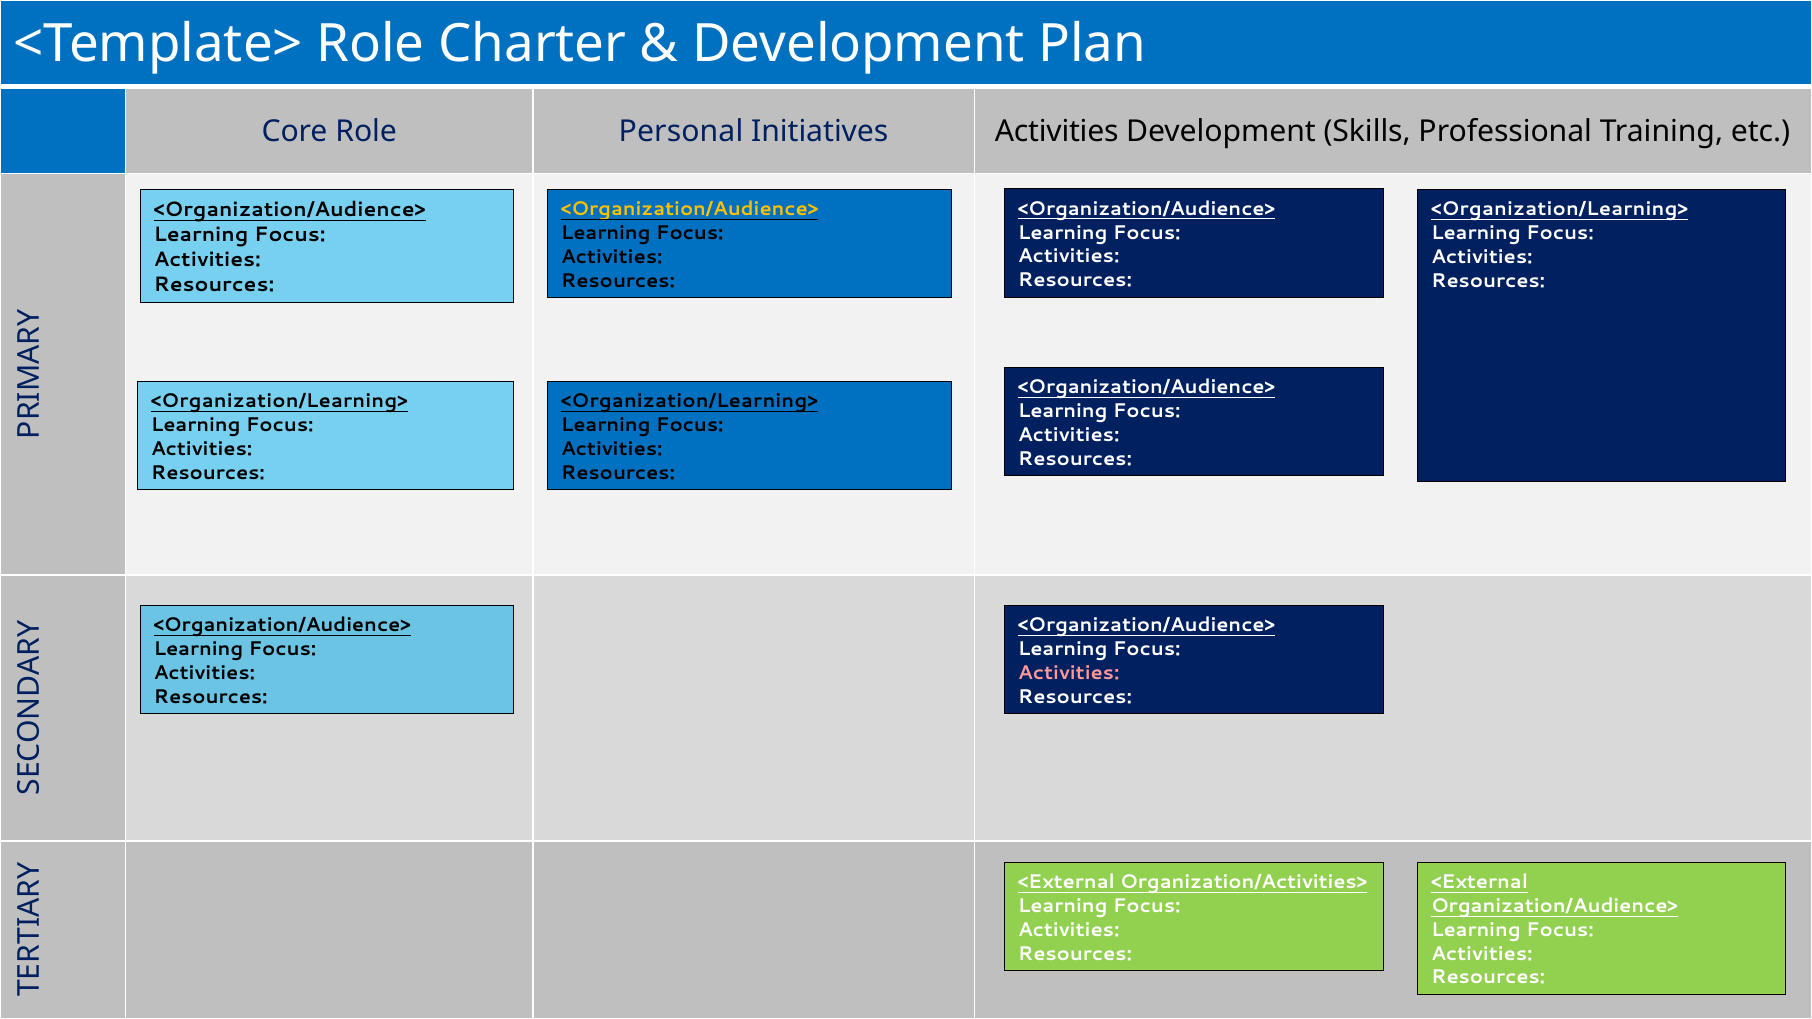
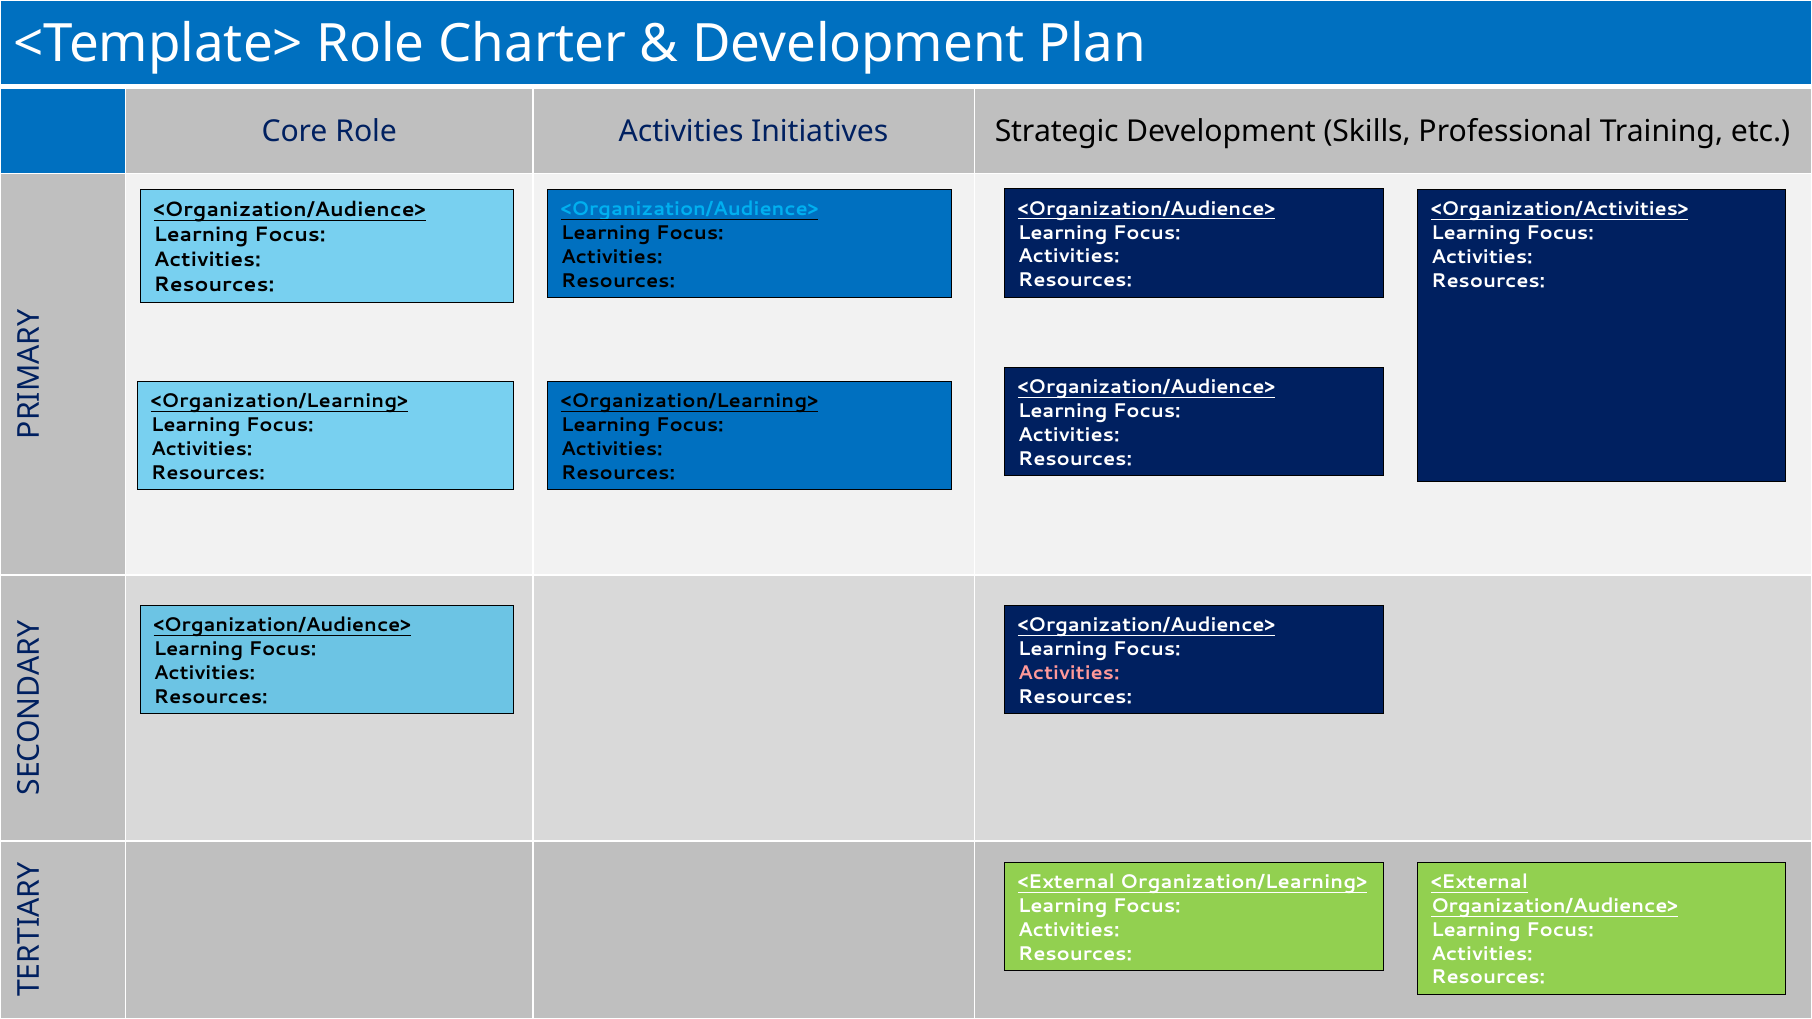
Role Personal: Personal -> Activities (681, 132)
Initiatives Activities: Activities -> Strategic (1057, 132)
<Organization/Audience> colour: yellow -> light blue (690, 209)
<Organization/Learning>: <Organization/Learning> -> <Organization/Activities> (1560, 209)
Organization/Activities>: Organization/Activities> -> Organization/Learning> (1244, 883)
